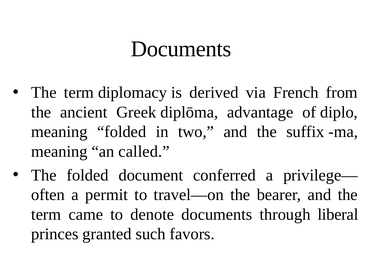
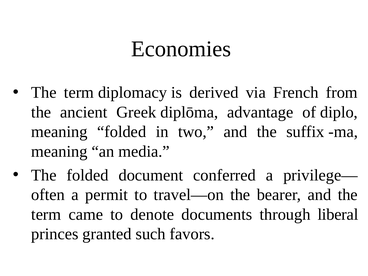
Documents: Documents -> Economies (181, 49)
called: called -> media (144, 151)
